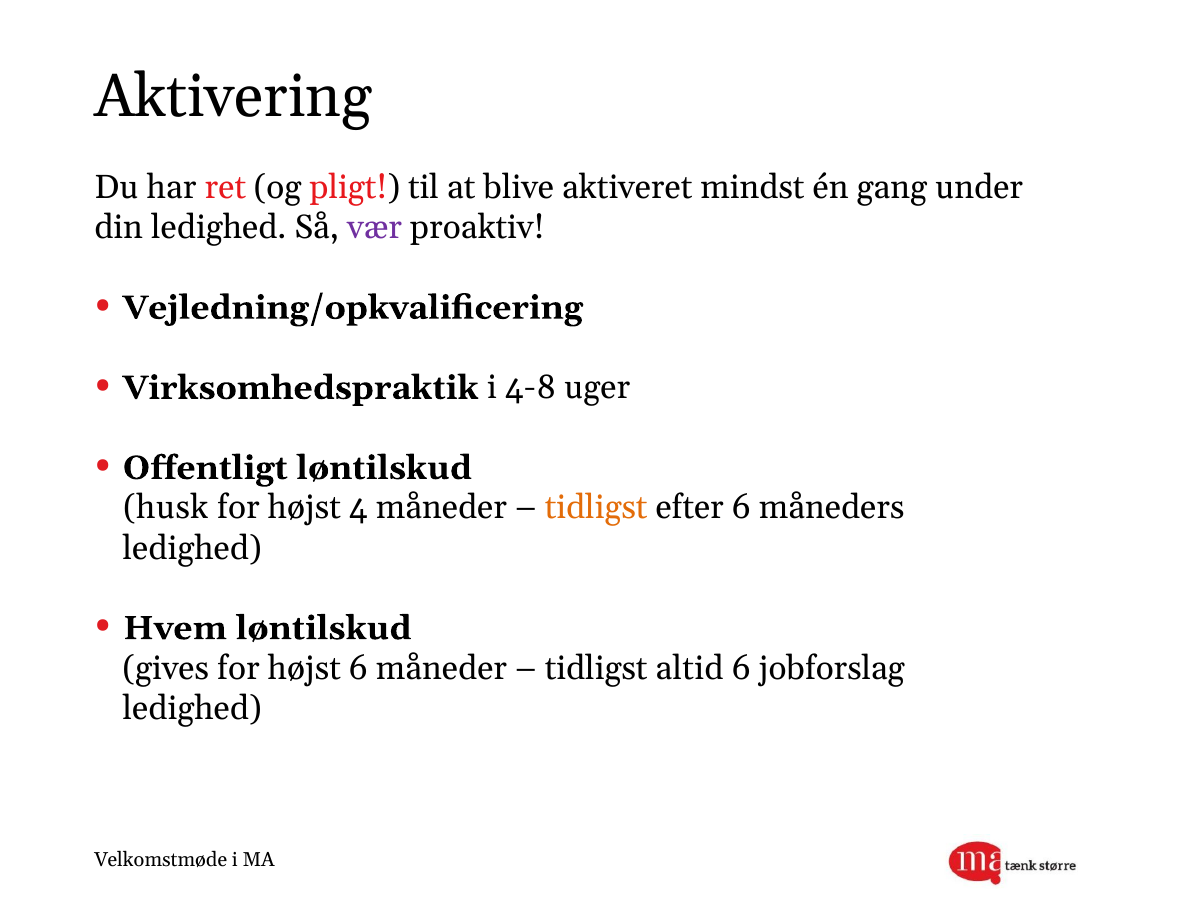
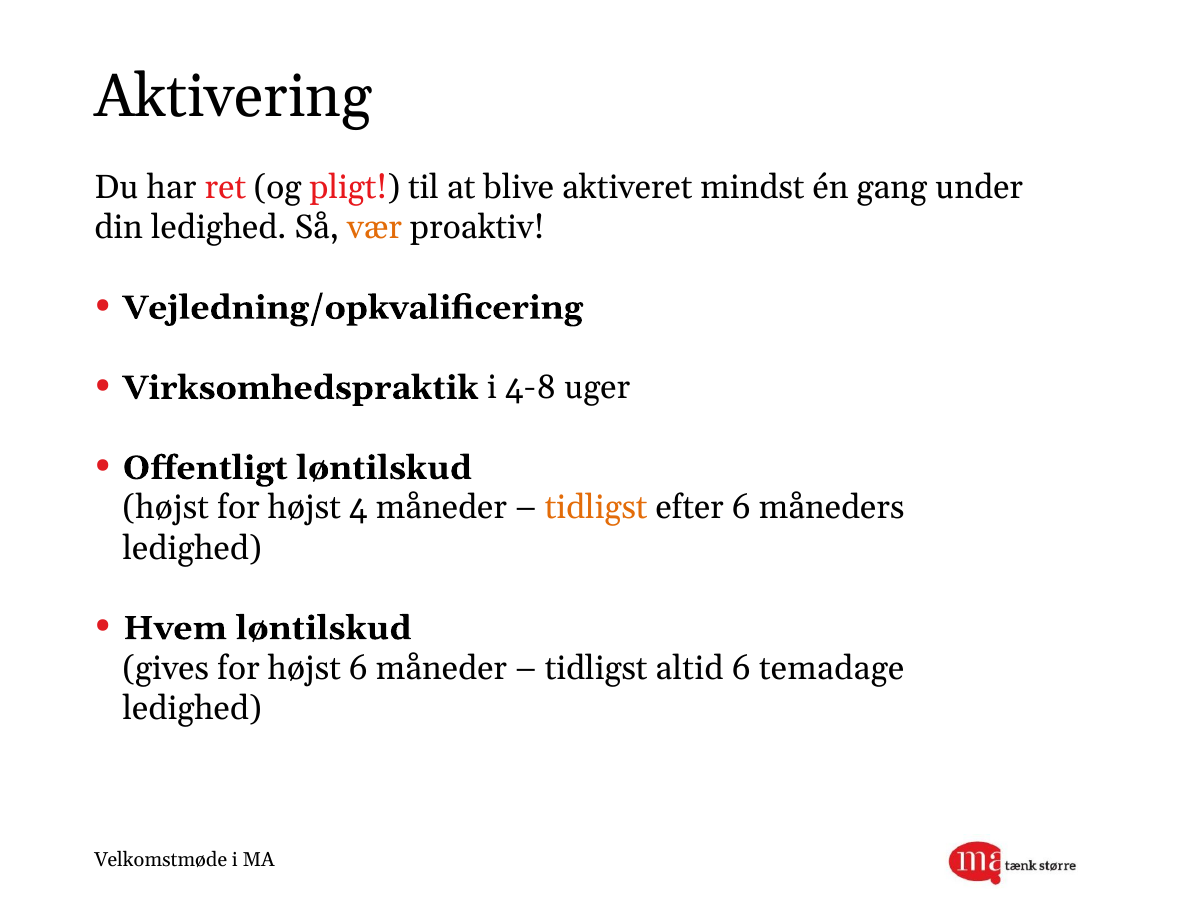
vær colour: purple -> orange (375, 227)
husk: husk -> højst (166, 508)
jobforslag: jobforslag -> temadage (832, 668)
